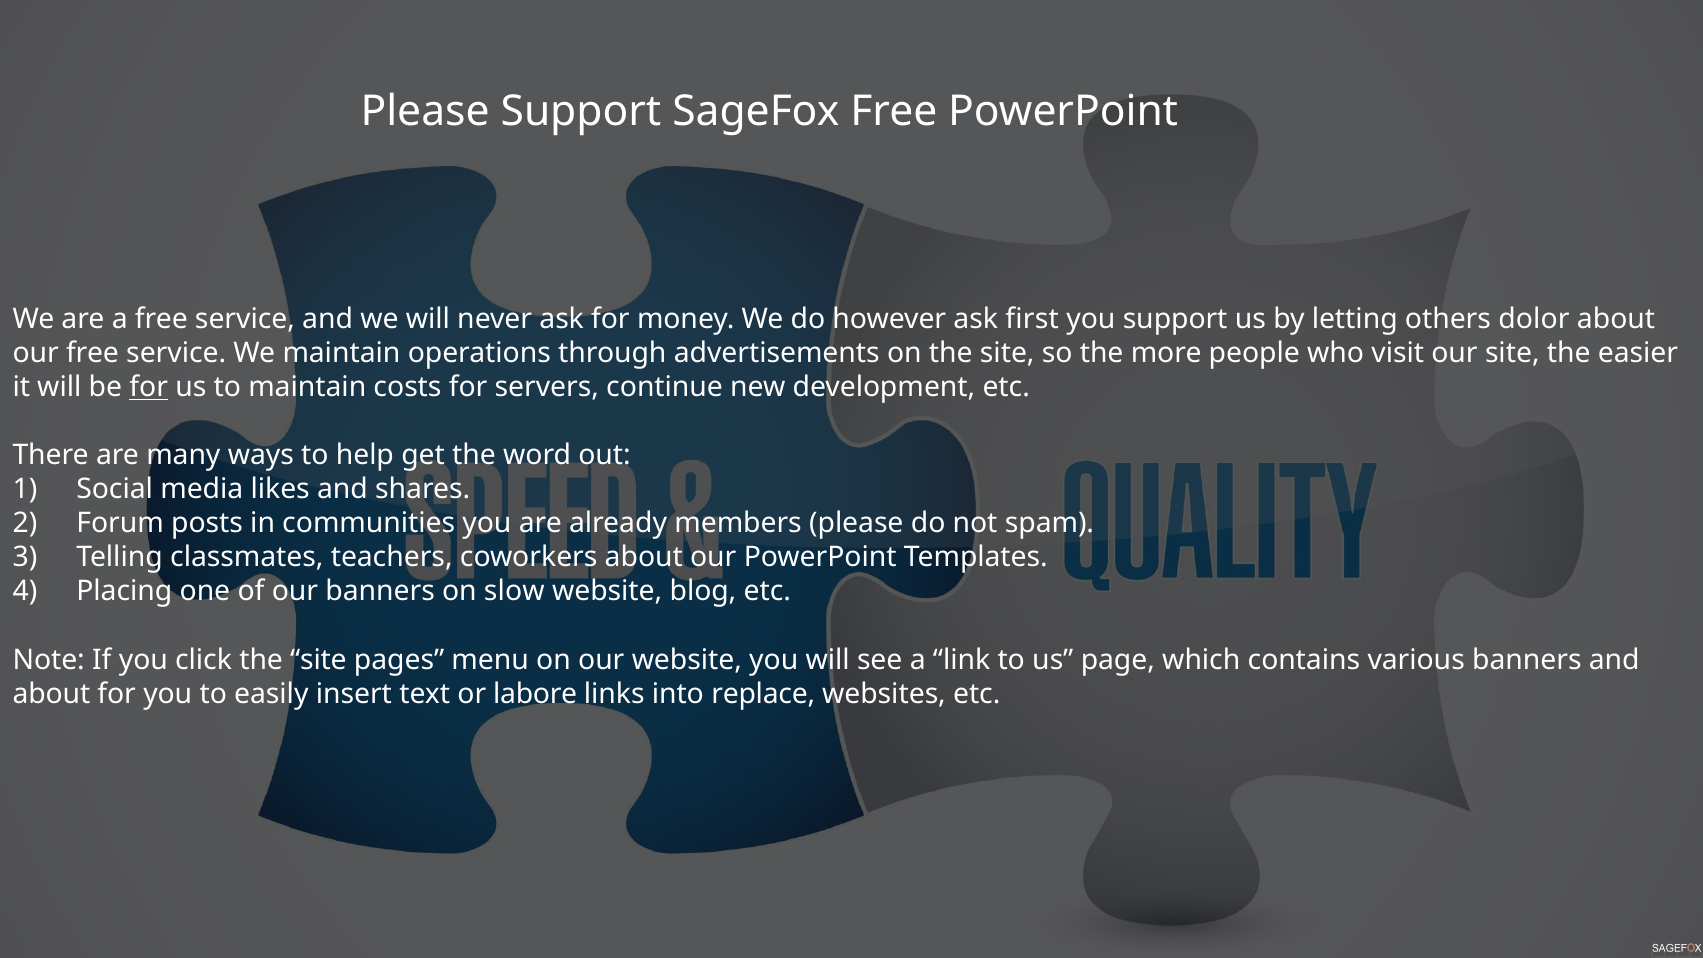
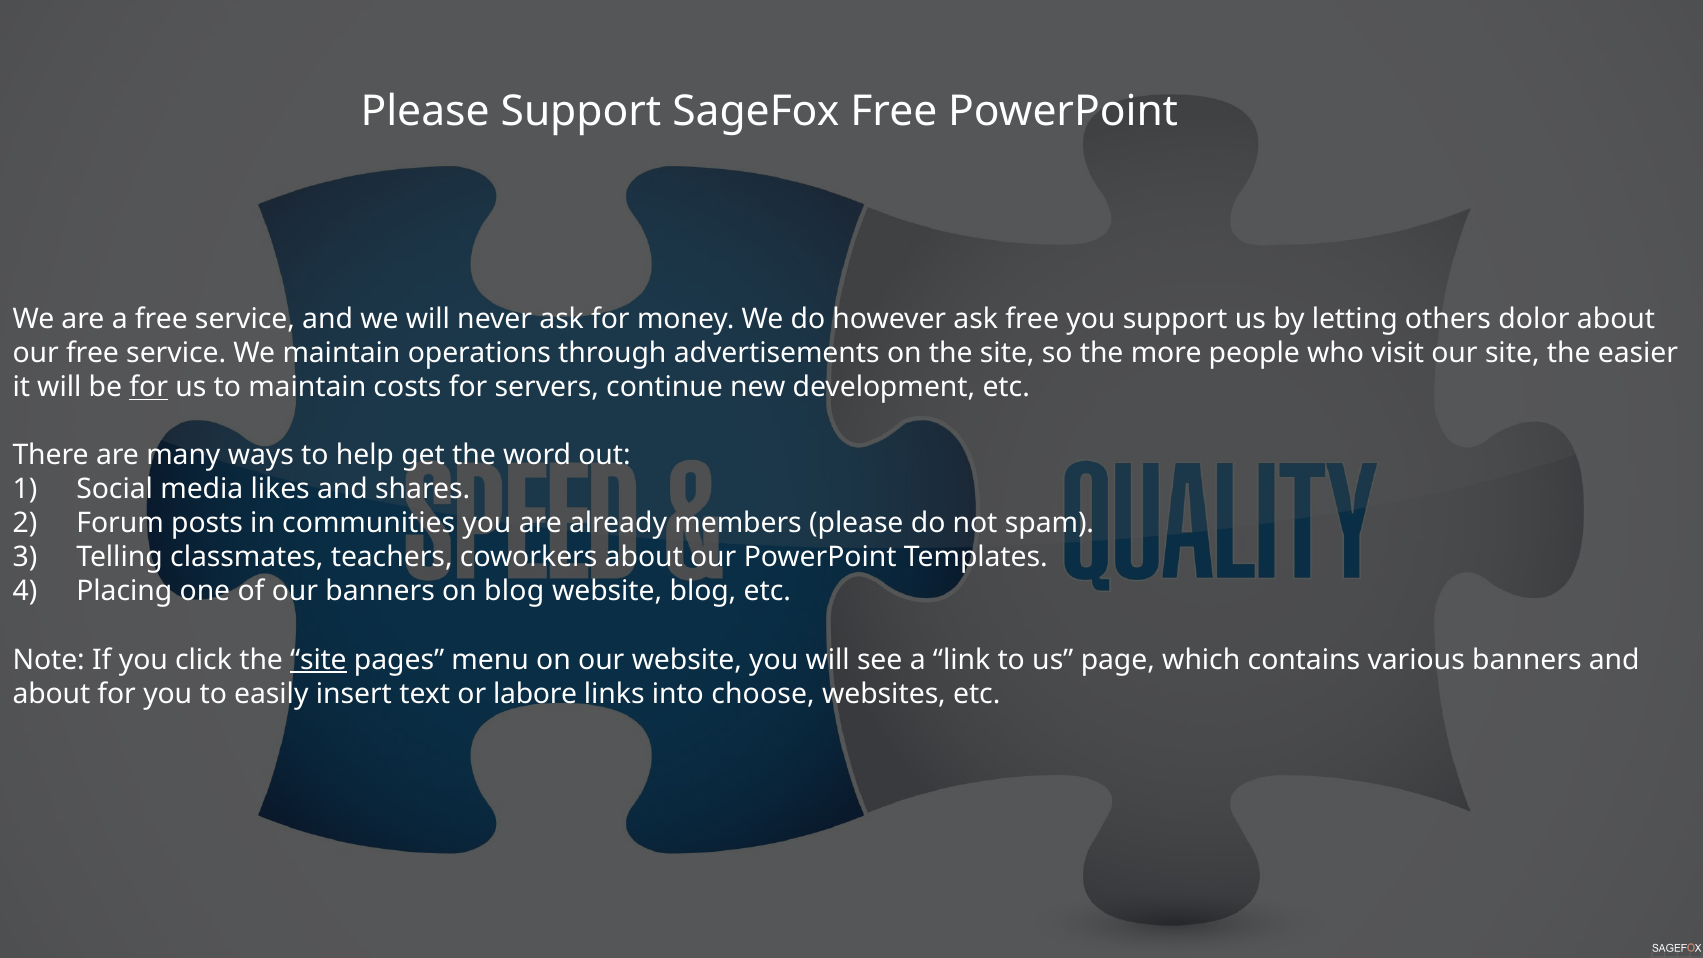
ask first: first -> free (1032, 319)
on slow: slow -> blog (514, 592)
site underline: none -> present (318, 660)
replace: replace -> choose (763, 694)
